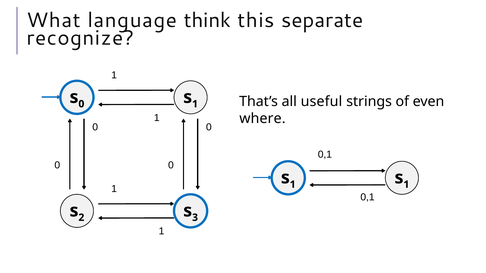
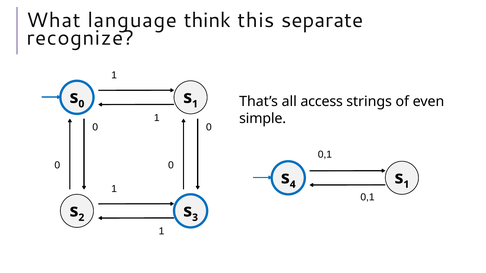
useful: useful -> access (322, 102)
where: where -> simple (263, 119)
1: 1 -> 4 (293, 185)
